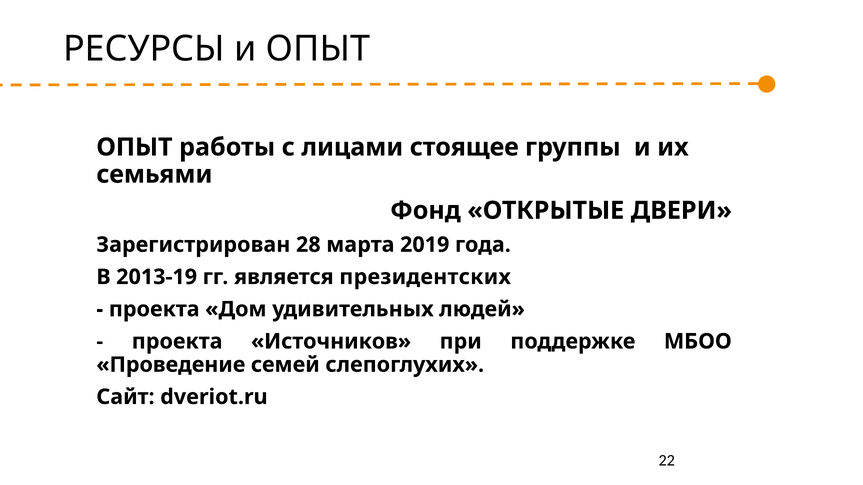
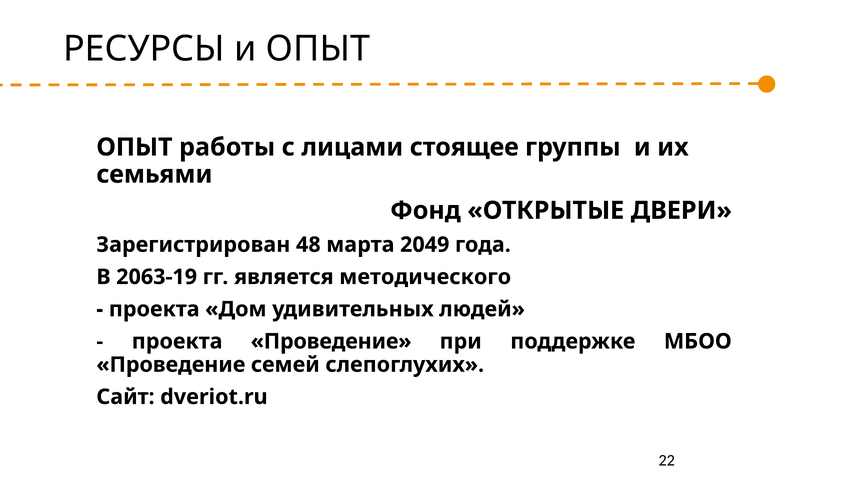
28: 28 -> 48 (308, 245)
2019: 2019 -> 2049 (425, 245)
2013-19: 2013-19 -> 2063-19 (157, 277)
президентских: президентских -> методического (425, 277)
проекта Источников: Источников -> Проведение (331, 342)
